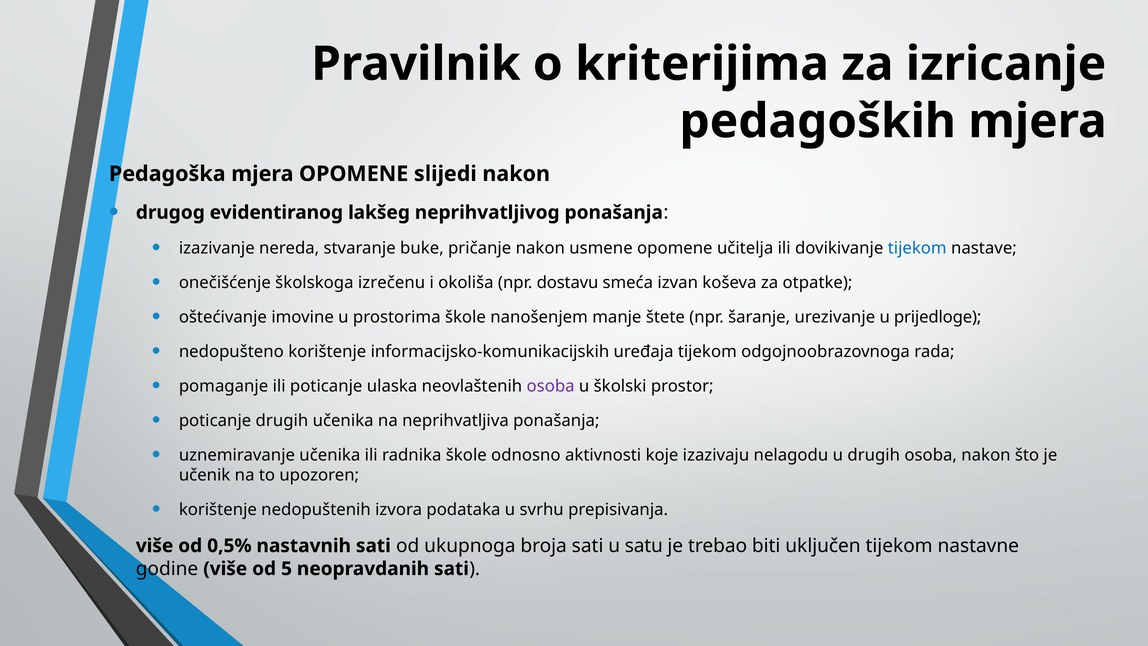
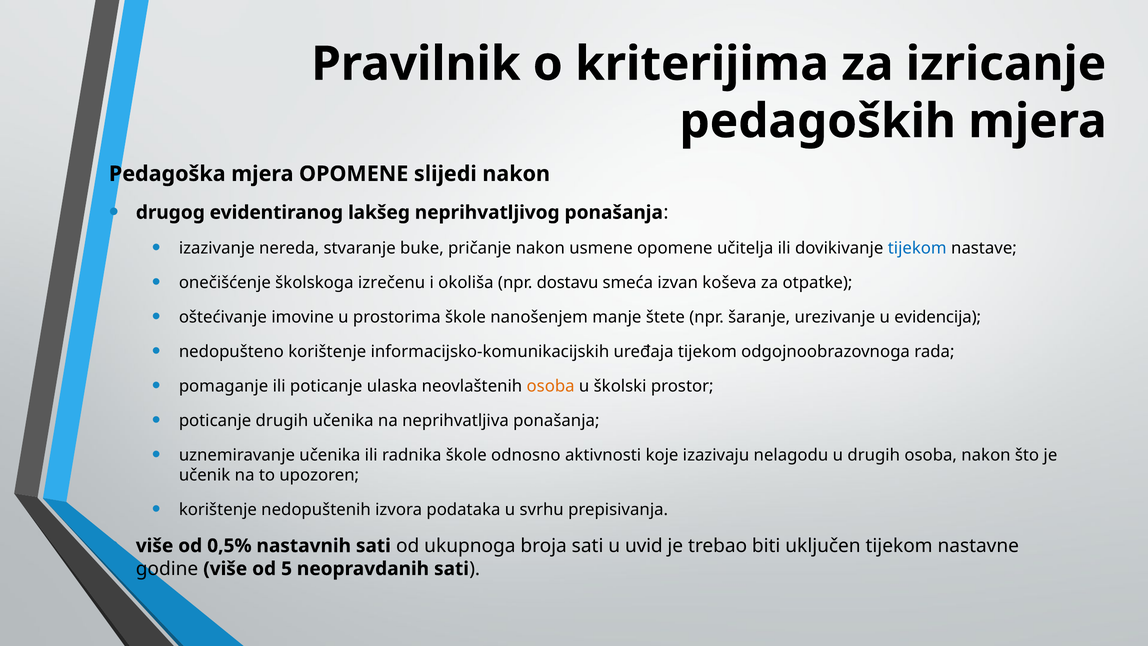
prijedloge: prijedloge -> evidencija (938, 317)
osoba colour: purple -> orange (551, 386)
satu: satu -> uvid (644, 546)
